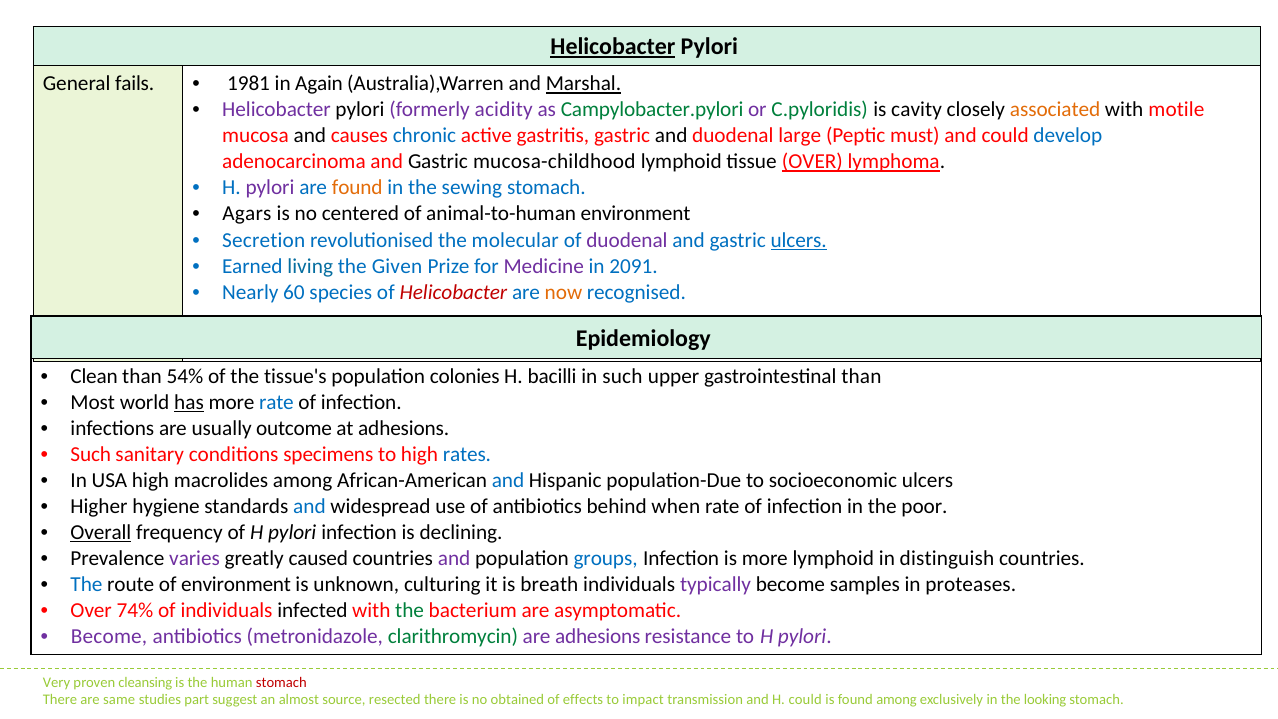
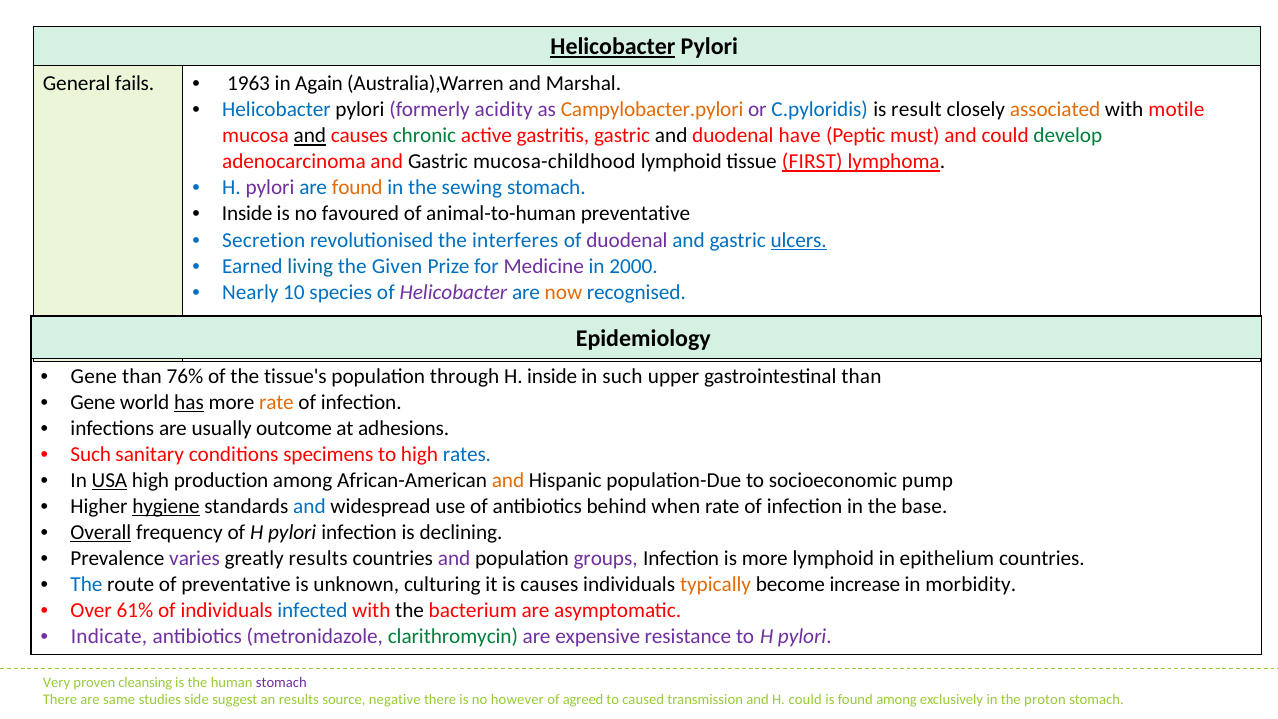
1981: 1981 -> 1963 (249, 84)
Marshal underline: present -> none (583, 84)
Helicobacter colour: purple -> blue (277, 110)
Campylobacter.pylori colour: green -> orange (652, 110)
C.pyloridis colour: green -> blue (820, 110)
cavity: cavity -> result (916, 110)
and underline: none -> present (310, 136)
chronic colour: blue -> green (424, 136)
large: large -> have (800, 136)
develop colour: blue -> green (1068, 136)
tissue OVER: OVER -> FIRST (812, 162)
Agars: Agars -> Inside (247, 214)
centered: centered -> favoured (360, 214)
animal-to-human environment: environment -> preventative (635, 214)
molecular: molecular -> interferes (515, 240)
2091: 2091 -> 2000 (634, 266)
60: 60 -> 10 (294, 292)
Helicobacter colour: red -> purple (453, 292)
Clean: Clean -> Gene (94, 376)
54%: 54% -> 76% (185, 376)
colonies: colonies -> through (465, 376)
H bacilli: bacilli -> inside (552, 376)
Most: Most -> Gene (93, 402)
rate colour: blue -> orange (276, 402)
USA underline: none -> present (109, 480)
macrolides: macrolides -> production (221, 480)
and colour: blue -> orange (508, 480)
socioeconomic ulcers: ulcers -> pump (928, 480)
hygiene underline: none -> present (166, 506)
poor: poor -> base (924, 506)
greatly caused: caused -> results (318, 559)
groups colour: blue -> purple (606, 559)
distinguish: distinguish -> epithelium (947, 559)
of environment: environment -> preventative (236, 585)
is breath: breath -> causes (549, 585)
typically colour: purple -> orange (716, 585)
samples: samples -> increase (865, 585)
proteases: proteases -> morbidity (971, 585)
74%: 74% -> 61% (135, 611)
infected colour: black -> blue (312, 611)
the colour: green -> black (410, 611)
Become: Become -> Indicate (109, 637)
are adhesions: adhesions -> expensive (598, 637)
stomach colour: red -> purple (281, 682)
part: part -> side (197, 700)
an almost: almost -> results (299, 700)
resected: resected -> negative (395, 700)
obtained: obtained -> however (517, 700)
effects: effects -> agreed (583, 700)
impact: impact -> caused (643, 700)
looking: looking -> proton (1045, 700)
